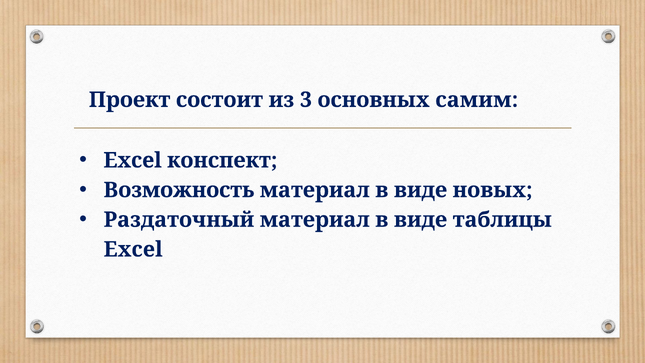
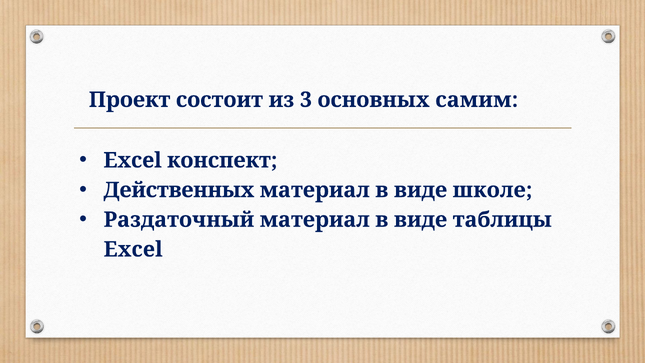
Возможность: Возможность -> Действенных (179, 190)
новых: новых -> школе (493, 190)
